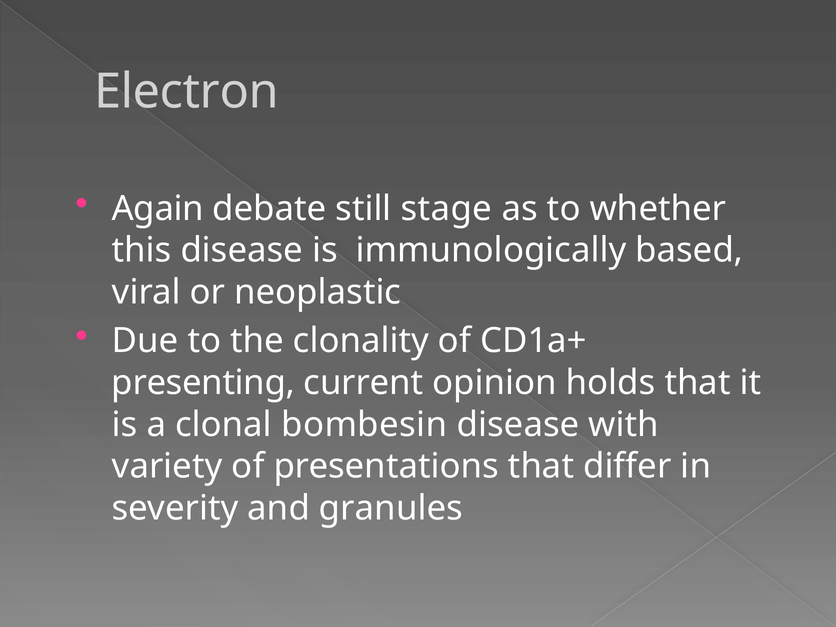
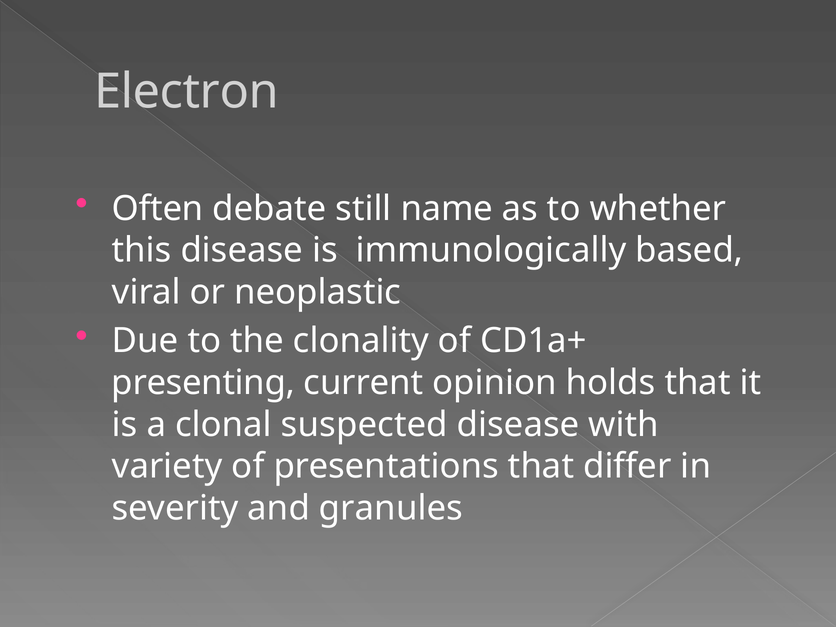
Again: Again -> Often (158, 209)
stage: stage -> name (447, 209)
bombesin: bombesin -> suspected (364, 425)
